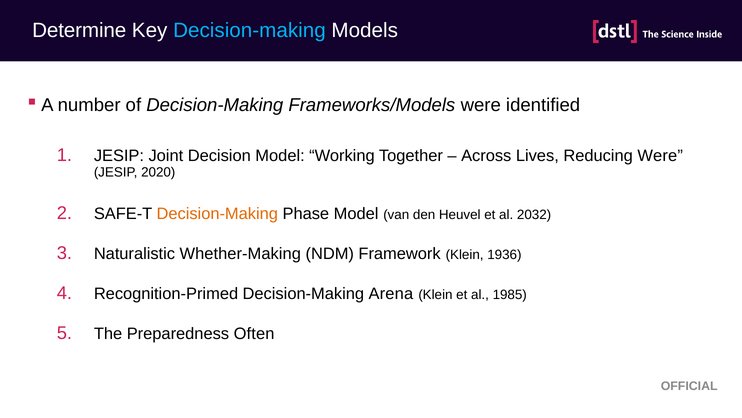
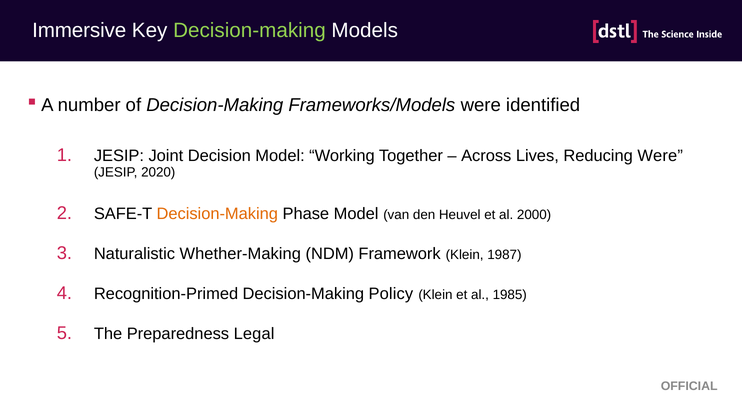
Determine: Determine -> Immersive (79, 30)
Decision-making colour: light blue -> light green (249, 30)
2032: 2032 -> 2000 (534, 214)
1936: 1936 -> 1987 (504, 254)
Arena: Arena -> Policy (391, 293)
Often: Often -> Legal (254, 333)
